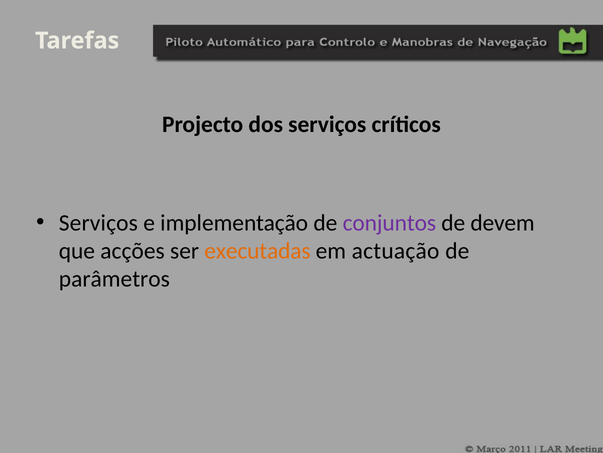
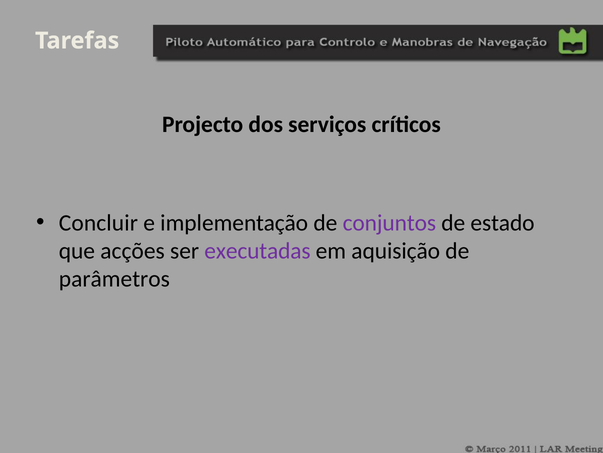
Serviços: Serviços -> Concluir (98, 223)
devem: devem -> estado (503, 223)
executadas colour: orange -> purple (257, 251)
actuação: actuação -> aquisição (396, 251)
